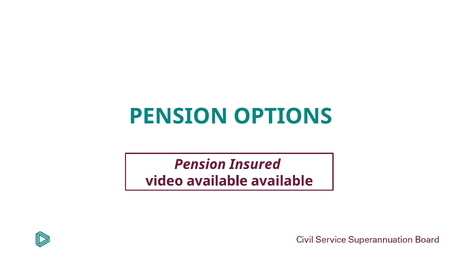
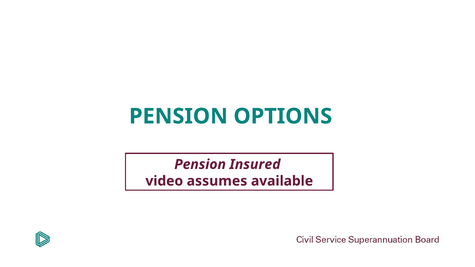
video available: available -> assumes (217, 181)
